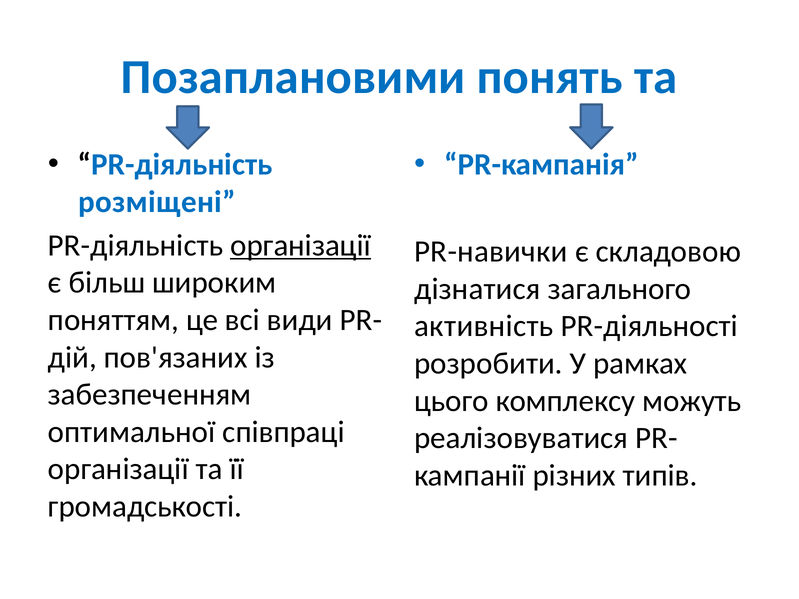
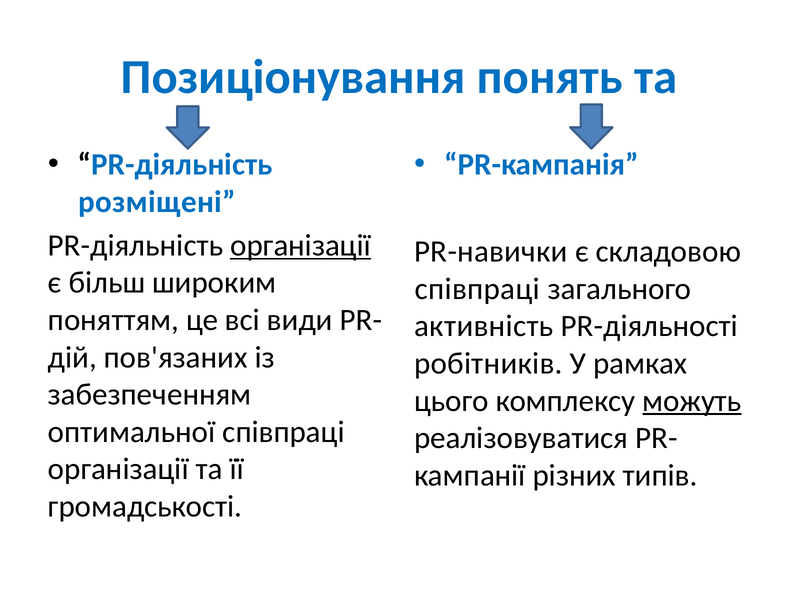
Позаплановими: Позаплановими -> Позиціонування (293, 77)
дізнатися: дізнатися -> співпраці (477, 289)
розробити: розробити -> робітників (488, 364)
можуть underline: none -> present (692, 401)
